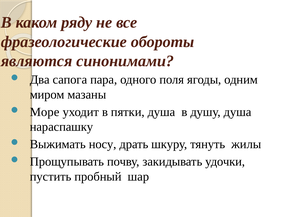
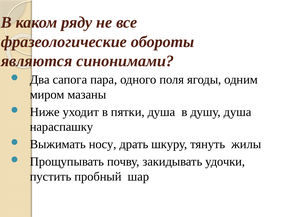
Море: Море -> Ниже (45, 112)
